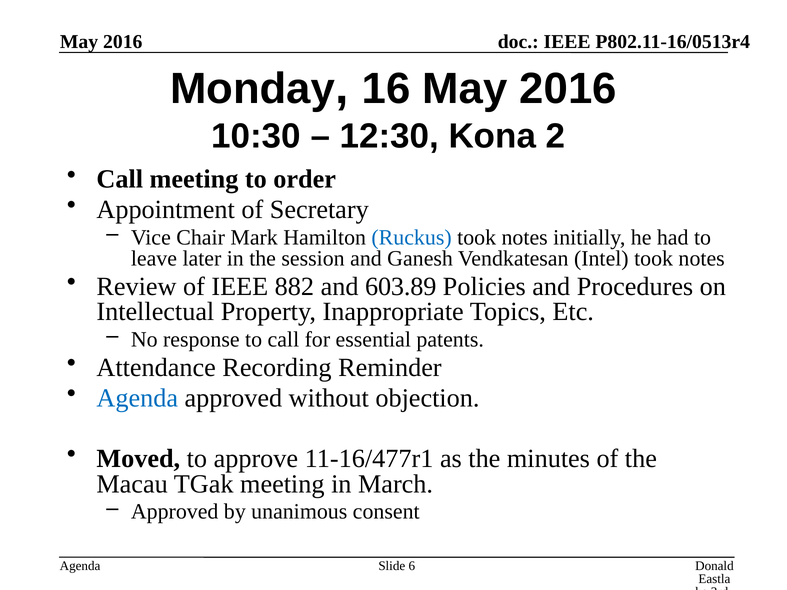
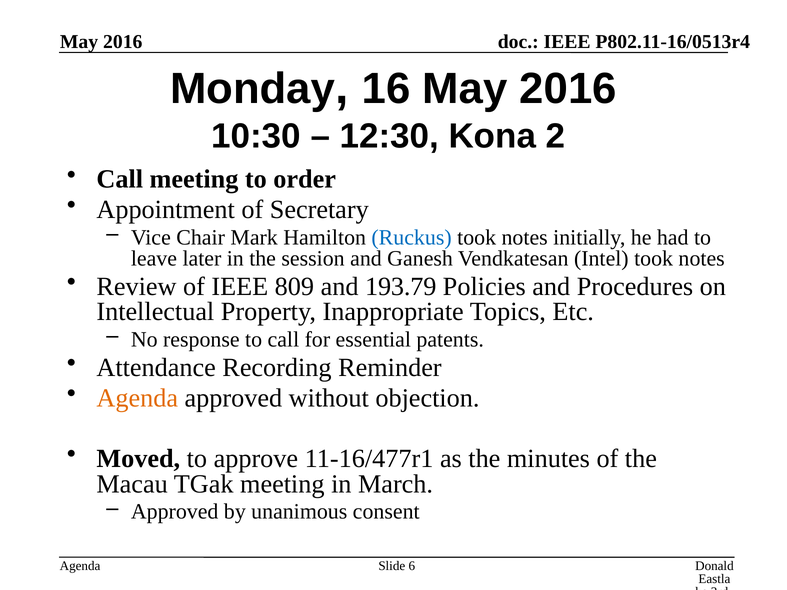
882: 882 -> 809 (294, 287)
603.89: 603.89 -> 193.79 (401, 287)
Agenda colour: blue -> orange (137, 398)
